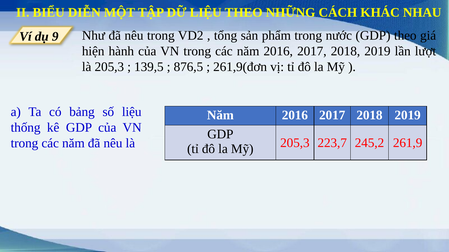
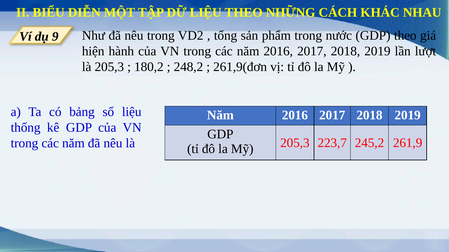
139,5: 139,5 -> 180,2 (149, 67)
876,5: 876,5 -> 248,2 (188, 67)
